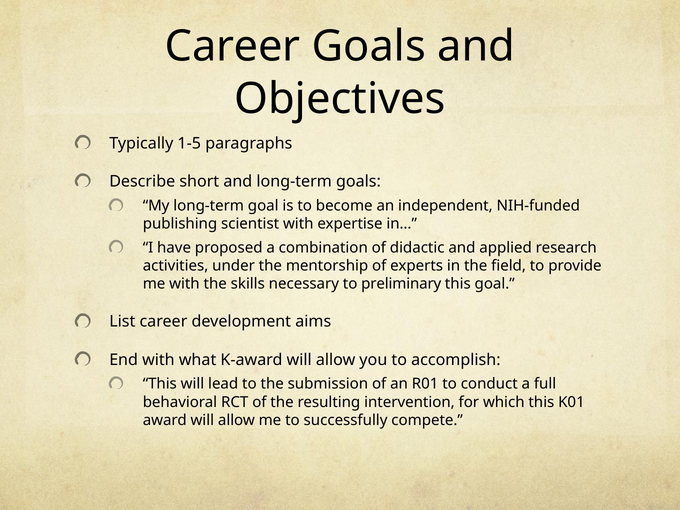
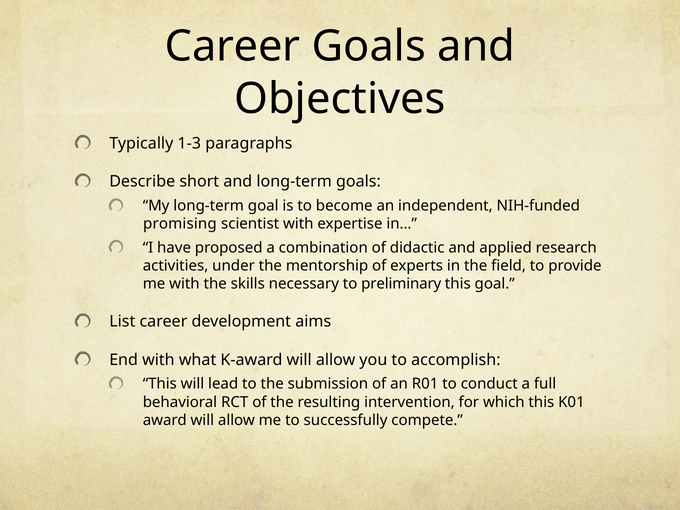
1-5: 1-5 -> 1-3 (189, 143)
publishing: publishing -> promising (180, 224)
